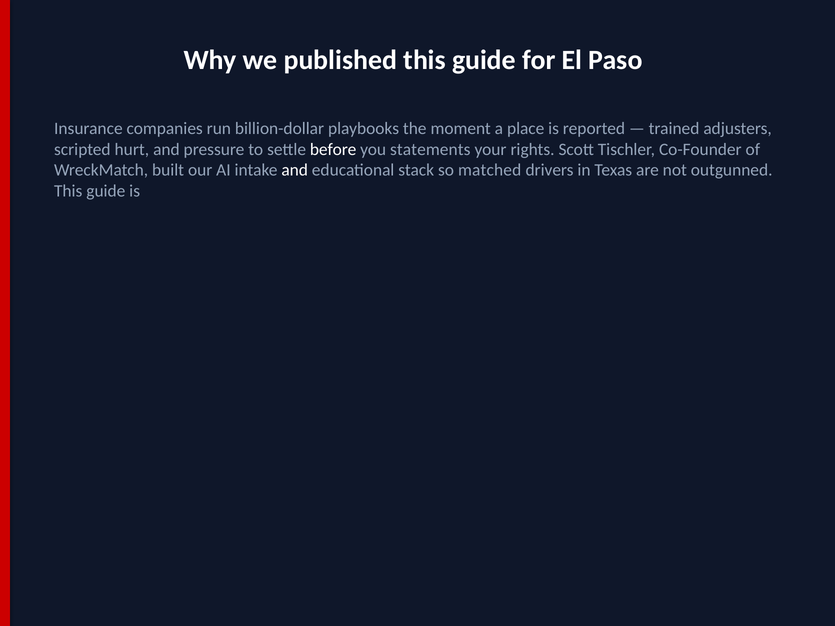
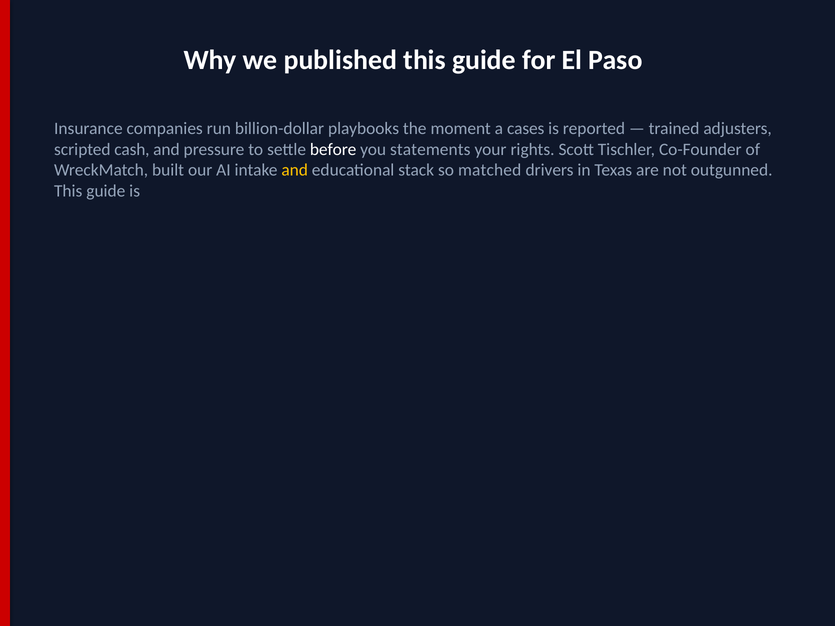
place: place -> cases (526, 128)
hurt: hurt -> cash (132, 149)
and colour: white -> yellow (295, 170)
